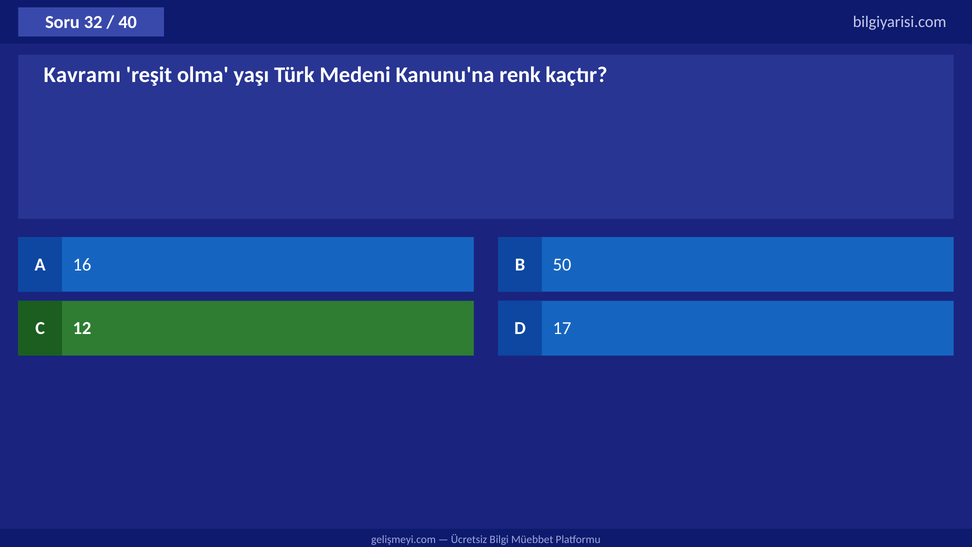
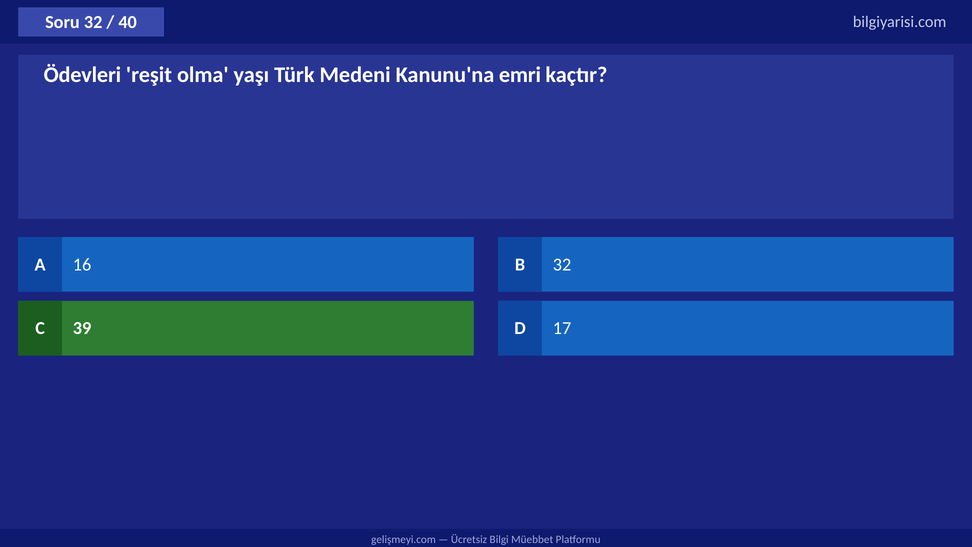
Kavramı: Kavramı -> Ödevleri (82, 75)
renk: renk -> emri (520, 75)
B 50: 50 -> 32 (562, 265)
12: 12 -> 39 (82, 328)
